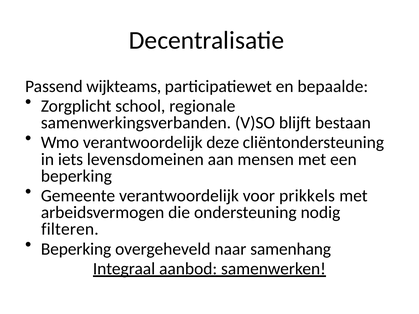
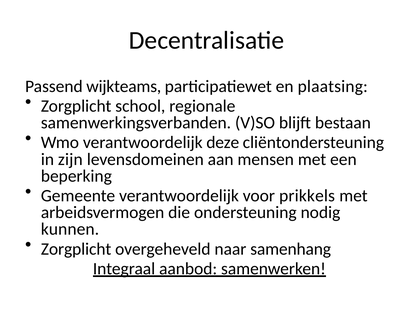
bepaalde: bepaalde -> plaatsing (333, 86)
iets: iets -> zijn (70, 159)
filteren: filteren -> kunnen (70, 229)
Beperking: Beperking -> Zorgplicht (76, 249)
